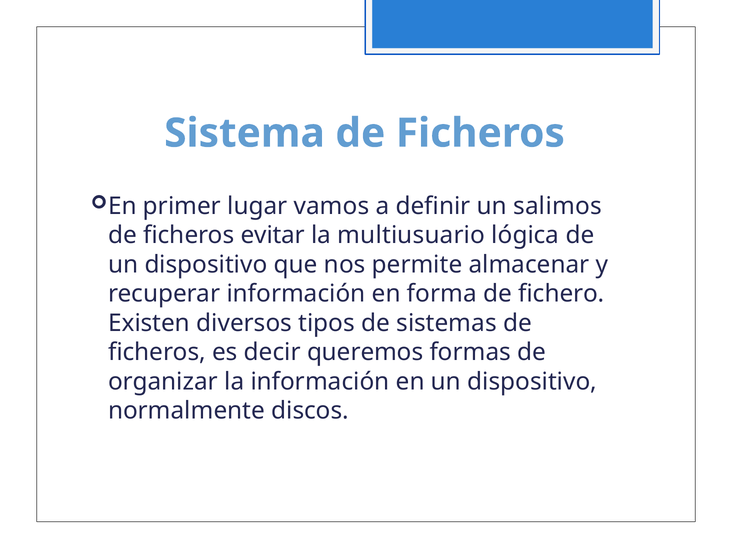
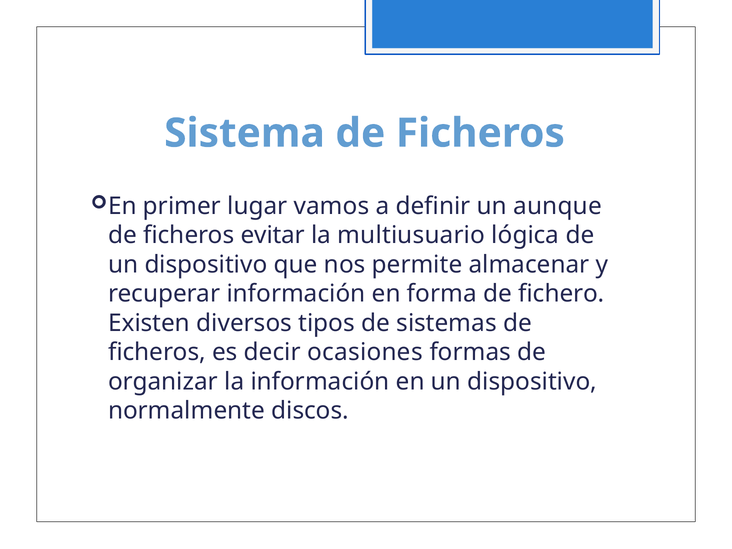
salimos: salimos -> aunque (557, 206)
queremos: queremos -> ocasiones (365, 352)
